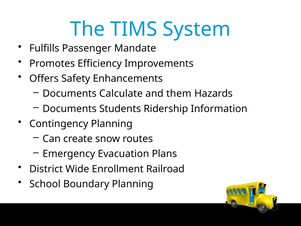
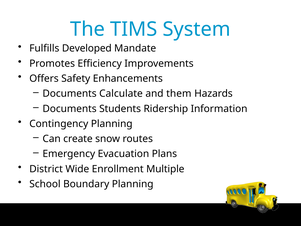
Passenger: Passenger -> Developed (87, 48)
Railroad: Railroad -> Multiple (165, 169)
